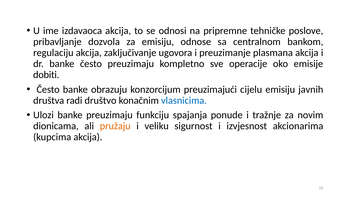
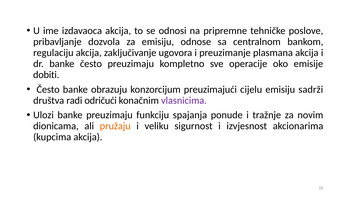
javnih: javnih -> sadrži (311, 89)
društvo: društvo -> odričući (101, 100)
vlasnicima colour: blue -> purple (184, 100)
